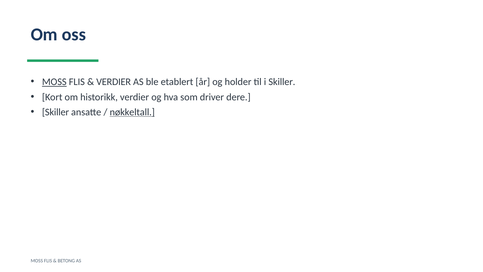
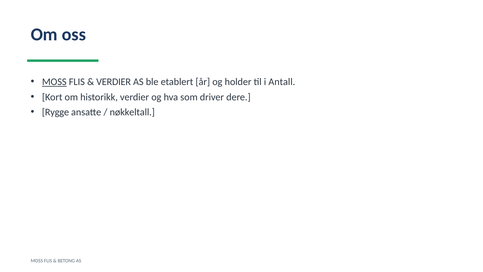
i Skiller: Skiller -> Antall (282, 82)
Skiller: Skiller -> Rygge (56, 112)
nøkkeltall underline: present -> none (132, 112)
